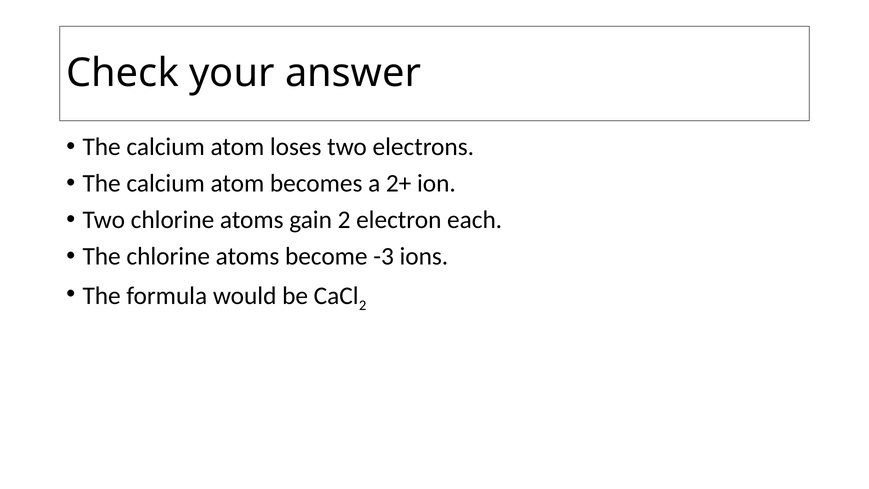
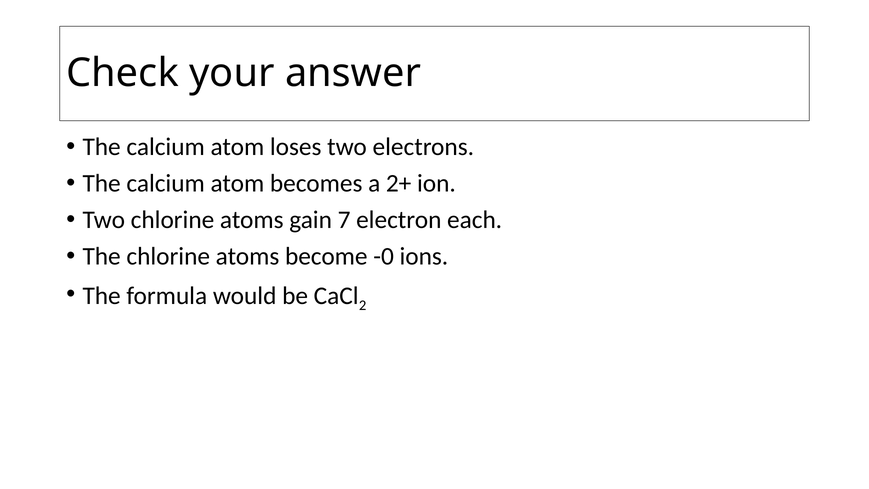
gain 2: 2 -> 7 (344, 220)
-3: -3 -> -0 (384, 256)
